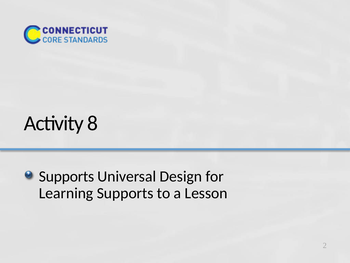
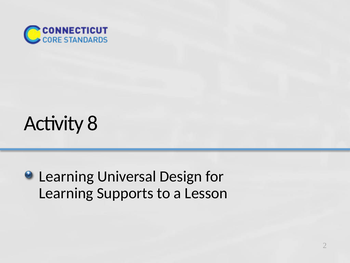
Supports: Supports -> Learning (66, 176)
